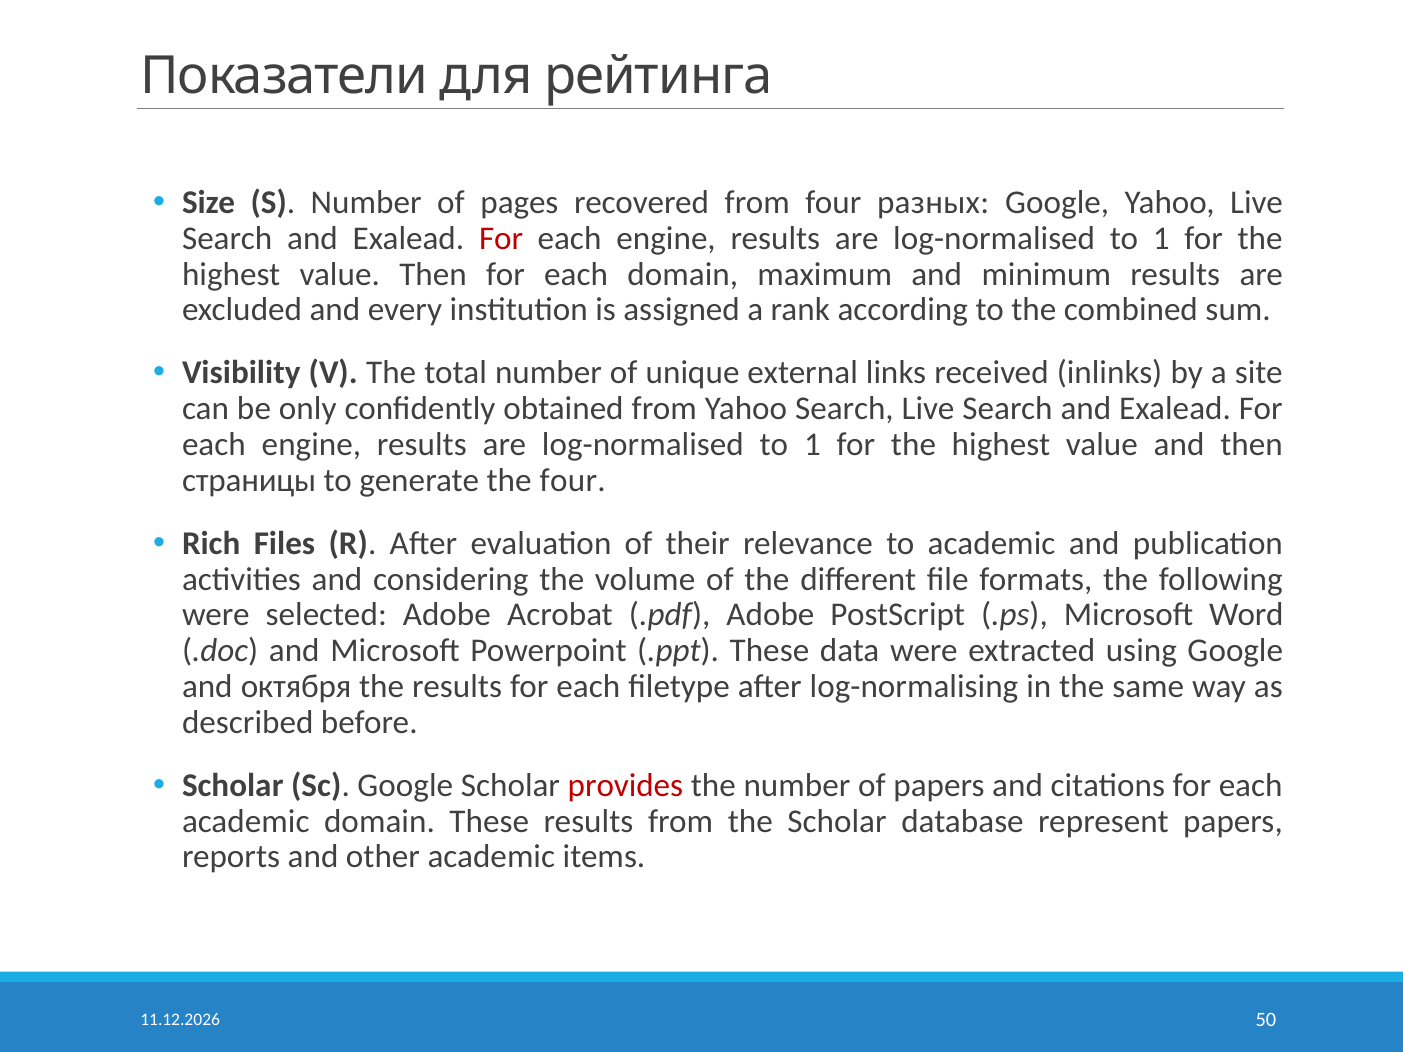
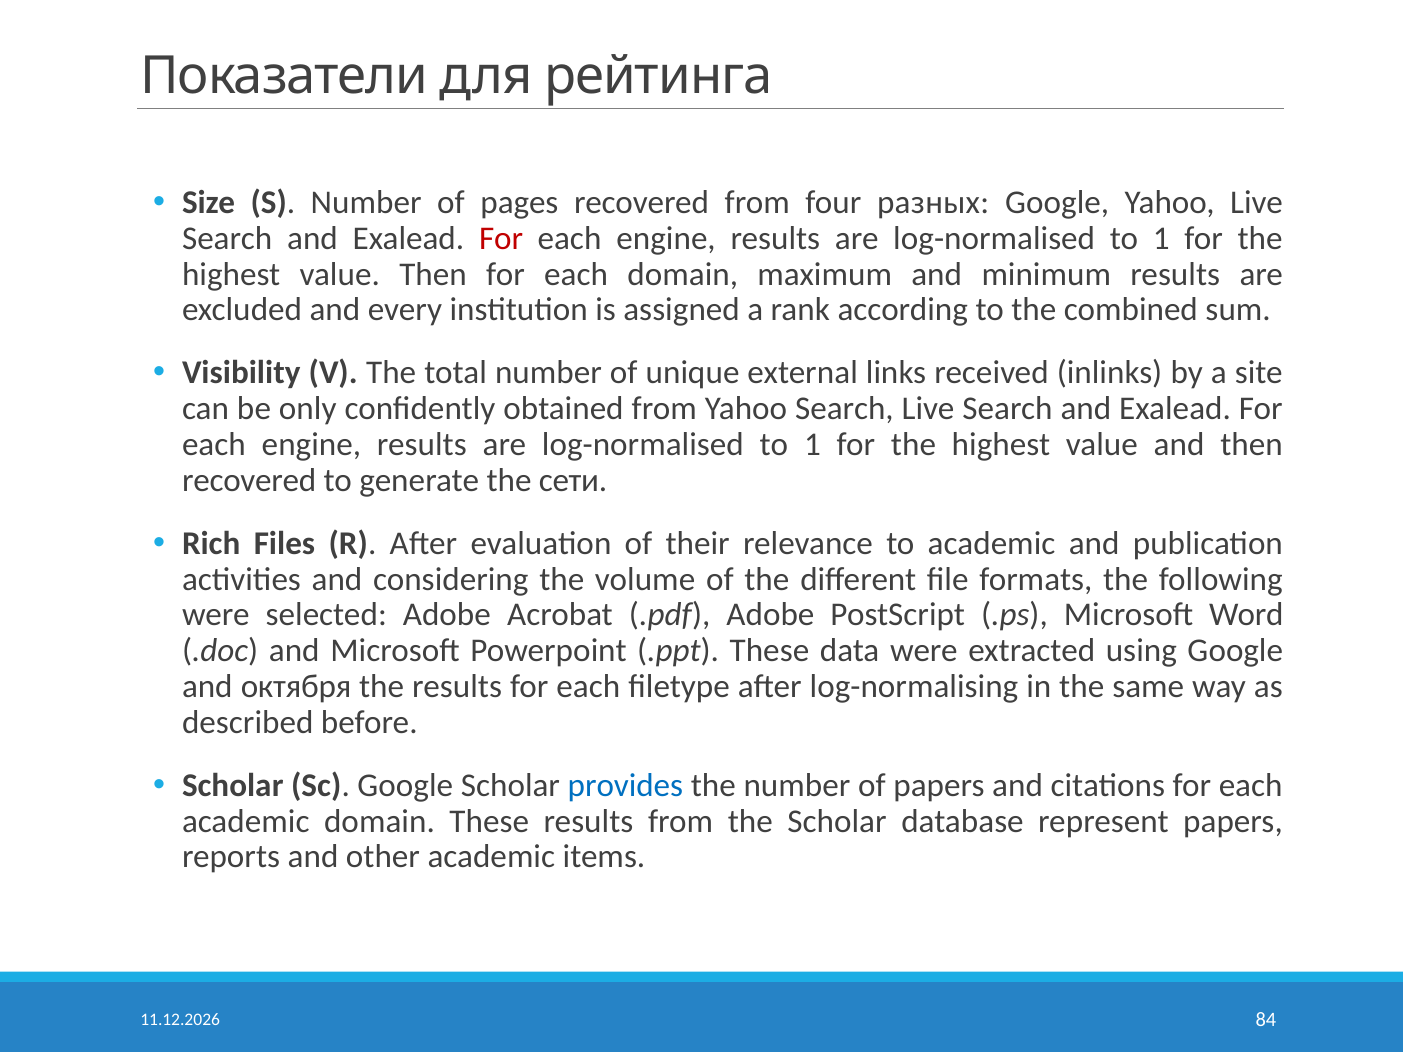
страницы: страницы -> recovered (249, 480)
the four: four -> сети (573, 480)
provides colour: red -> blue (625, 786)
50: 50 -> 84 (1266, 1020)
